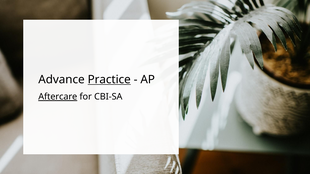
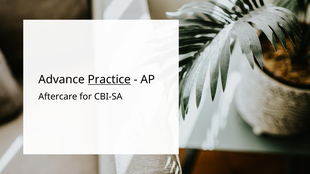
Aftercare underline: present -> none (58, 97)
